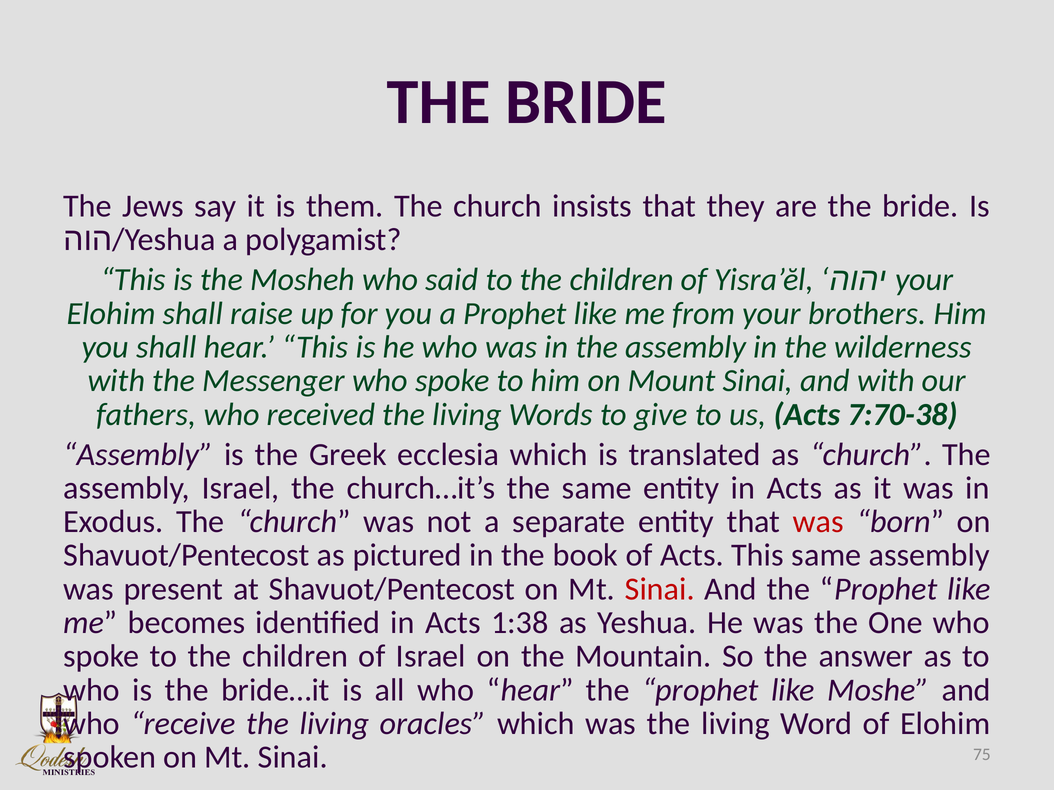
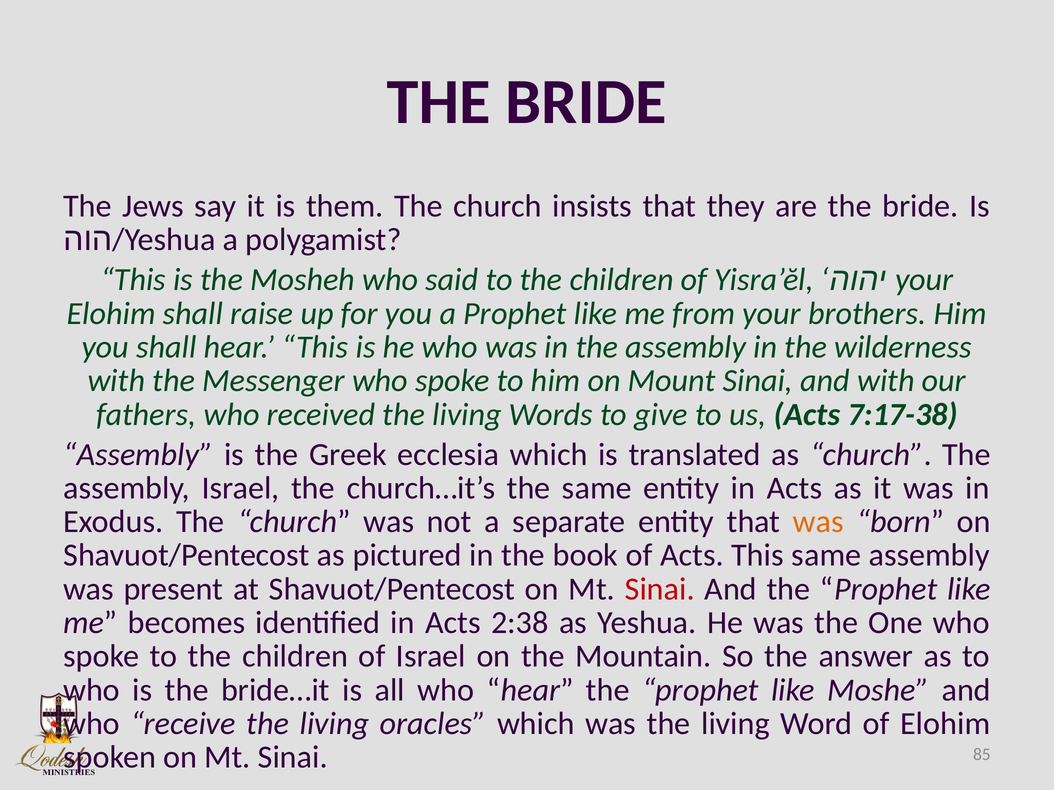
7:70-38: 7:70-38 -> 7:17-38 (903, 415)
was colour: red -> orange (818, 522)
1:38: 1:38 -> 2:38 (520, 623)
75: 75 -> 85 (982, 755)
